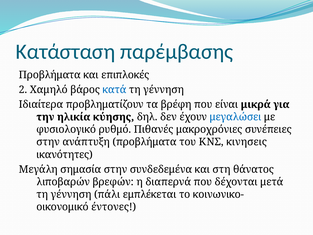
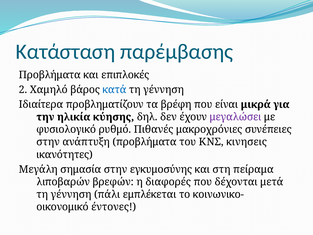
μεγαλώσει colour: blue -> purple (235, 117)
συνδεδεμένα: συνδεδεμένα -> εγκυμοσύνης (161, 169)
θάνατος: θάνατος -> πείραμα (253, 169)
διαπερνά: διαπερνά -> διαφορές (168, 182)
